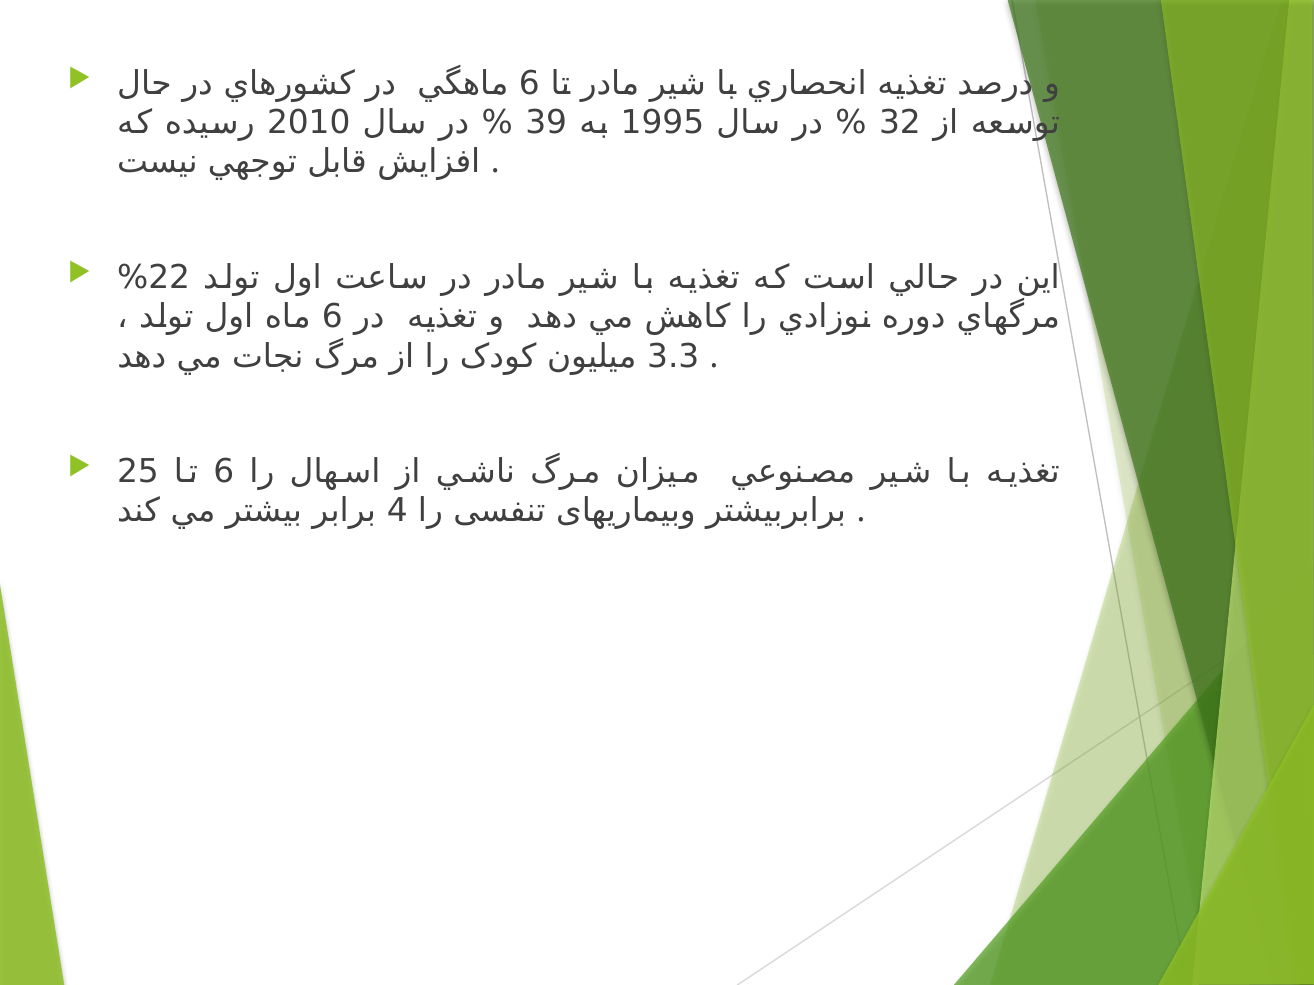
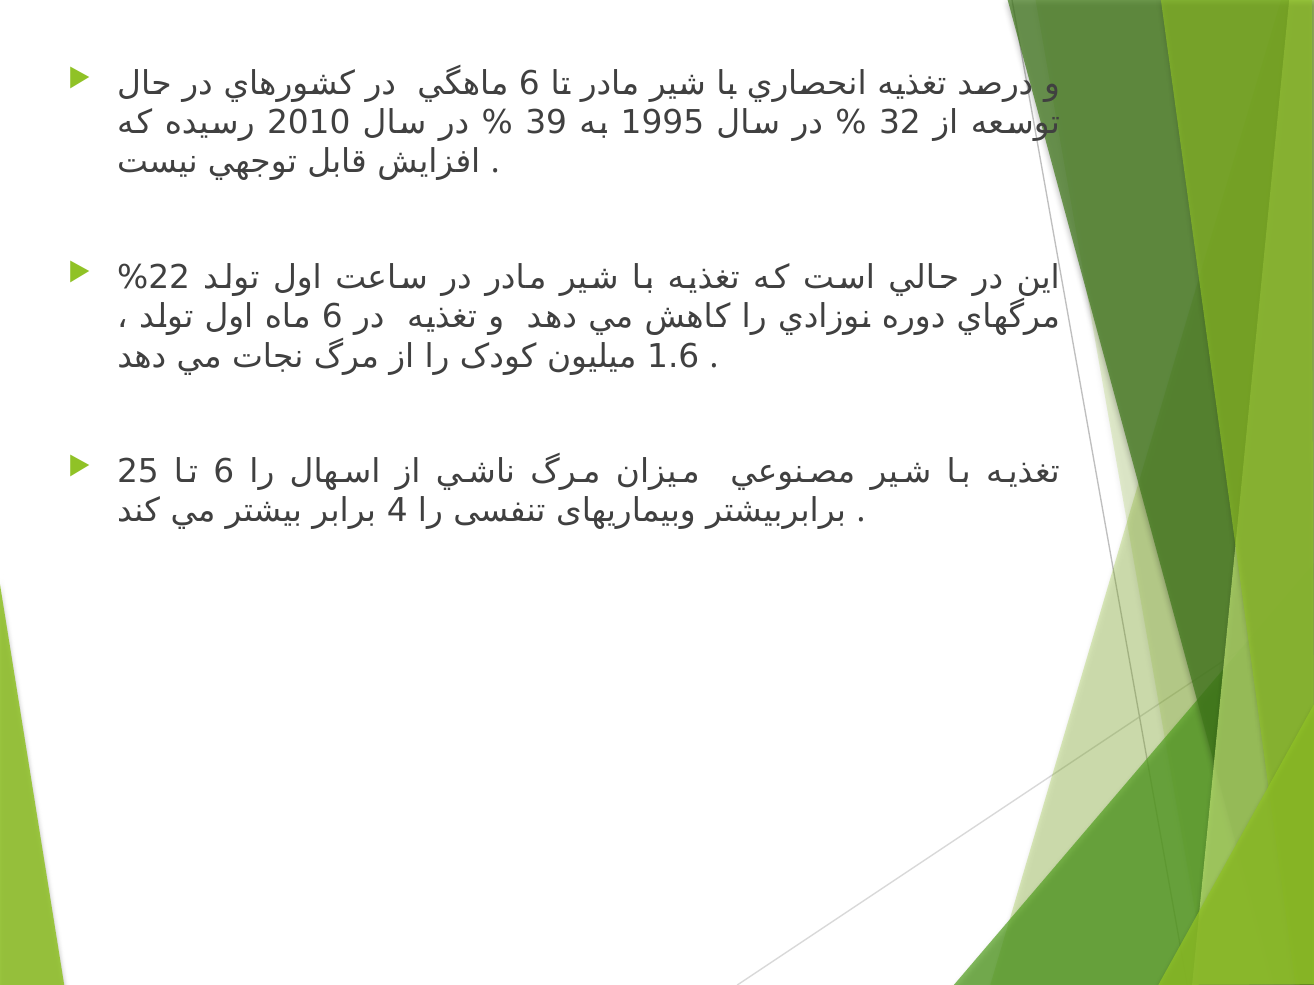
3.3: 3.3 -> 1.6 (673, 356)
